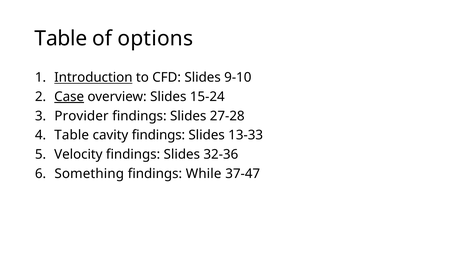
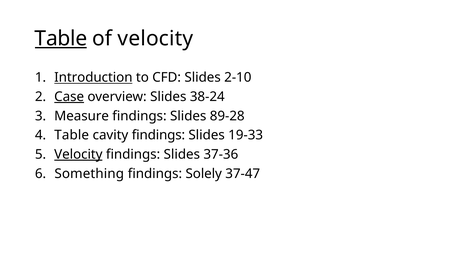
Table underline: none -> present (61, 38)
of options: options -> velocity (155, 38)
9-10: 9-10 -> 2-10 (238, 77)
15-24: 15-24 -> 38-24 (207, 97)
Provider: Provider -> Measure (82, 116)
27-28: 27-28 -> 89-28 (227, 116)
13-33: 13-33 -> 19-33 (246, 135)
Velocity underline: none -> present (78, 154)
32-36: 32-36 -> 37-36 (221, 154)
While: While -> Solely (204, 173)
